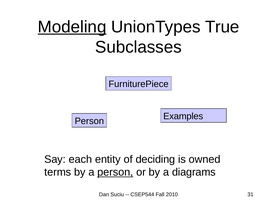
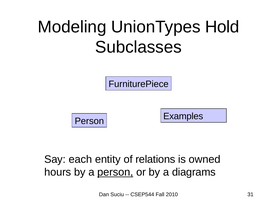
Modeling underline: present -> none (72, 27)
True: True -> Hold (222, 27)
deciding: deciding -> relations (155, 159)
terms: terms -> hours (58, 172)
